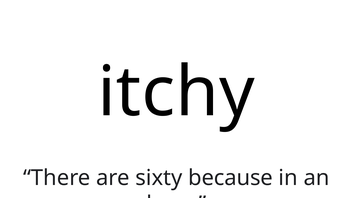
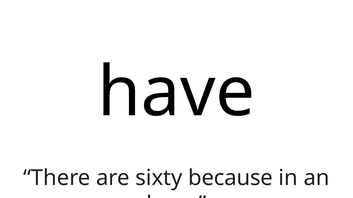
itchy: itchy -> have (176, 93)
